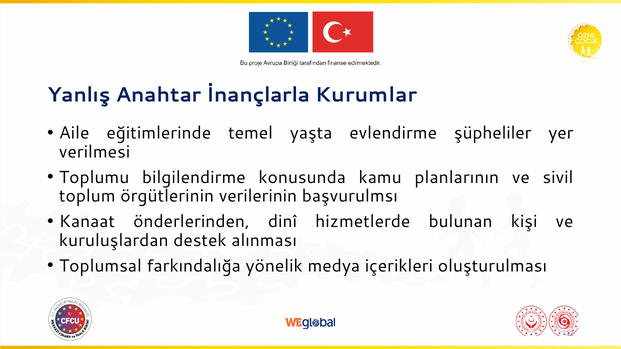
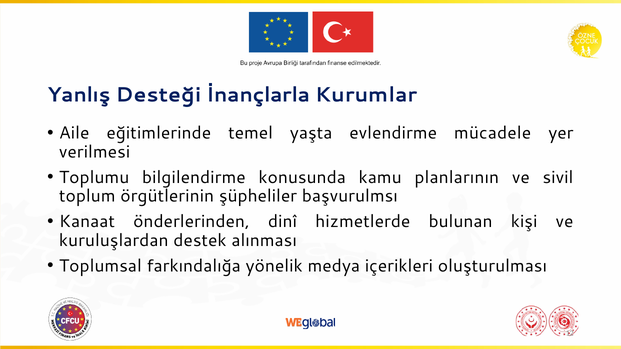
Anahtar: Anahtar -> Desteği (158, 95)
şüpheliler: şüpheliler -> mücadele (493, 133)
verilerinin: verilerinin -> şüpheliler (258, 196)
